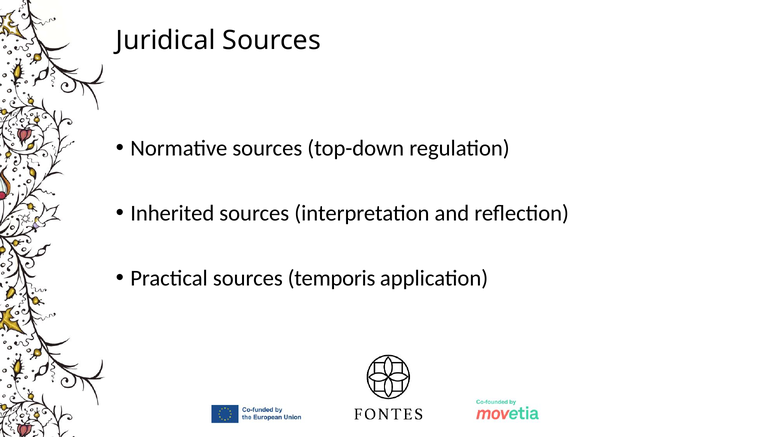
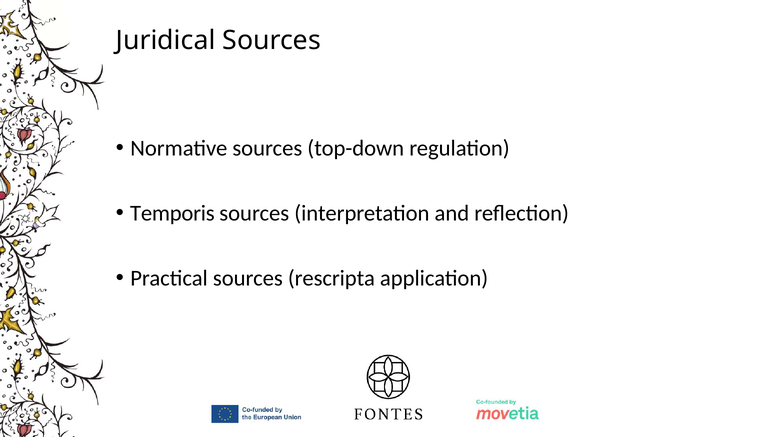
Inherited: Inherited -> Temporis (172, 213)
temporis: temporis -> rescripta (331, 278)
